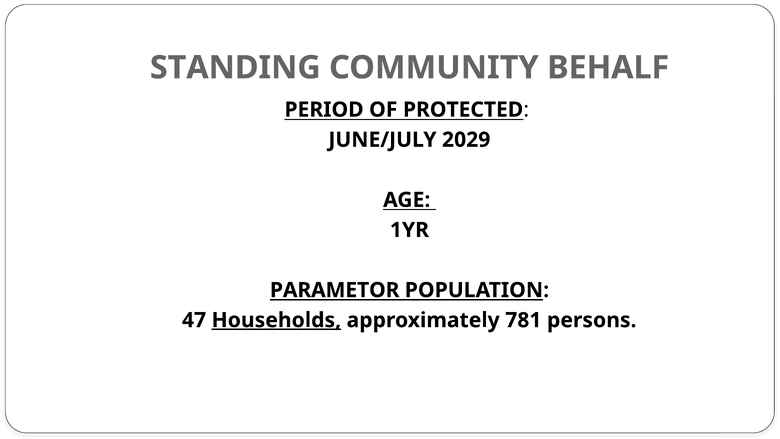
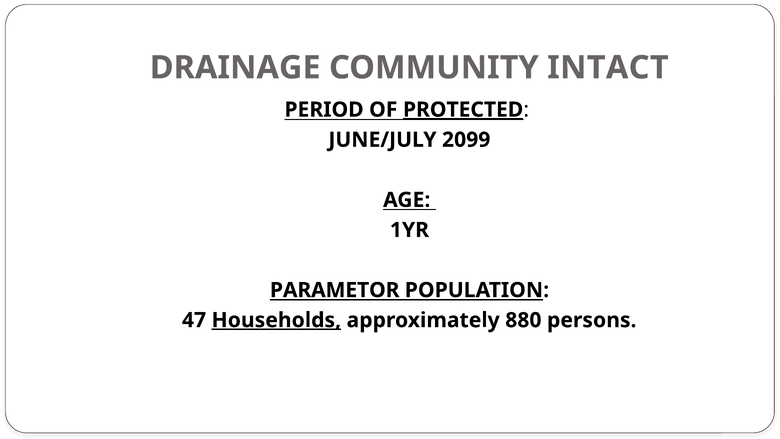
STANDING: STANDING -> DRAINAGE (235, 68)
BEHALF: BEHALF -> INTACT (608, 68)
PROTECTED underline: none -> present (463, 110)
2029: 2029 -> 2099 (466, 140)
781: 781 -> 880 (523, 320)
